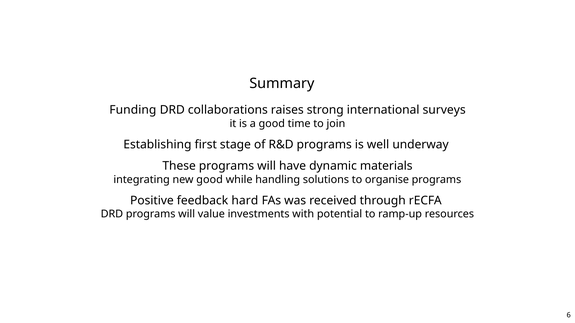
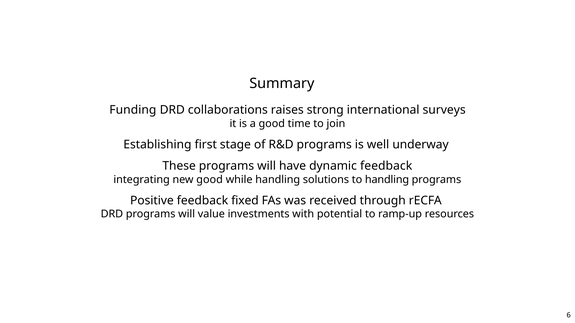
dynamic materials: materials -> feedback (386, 166)
to organise: organise -> handling (387, 180)
hard: hard -> fixed (245, 201)
